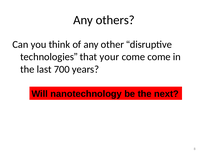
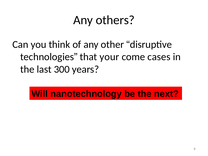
come come: come -> cases (159, 57)
700: 700 -> 300 (62, 69)
